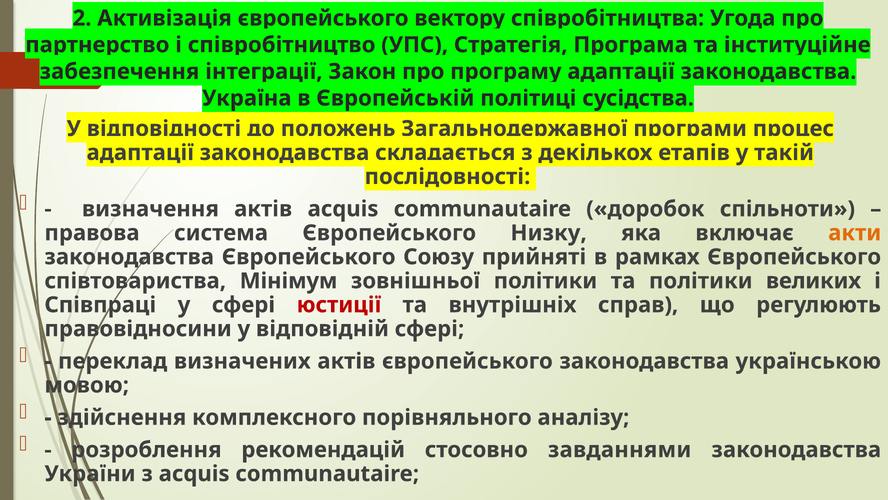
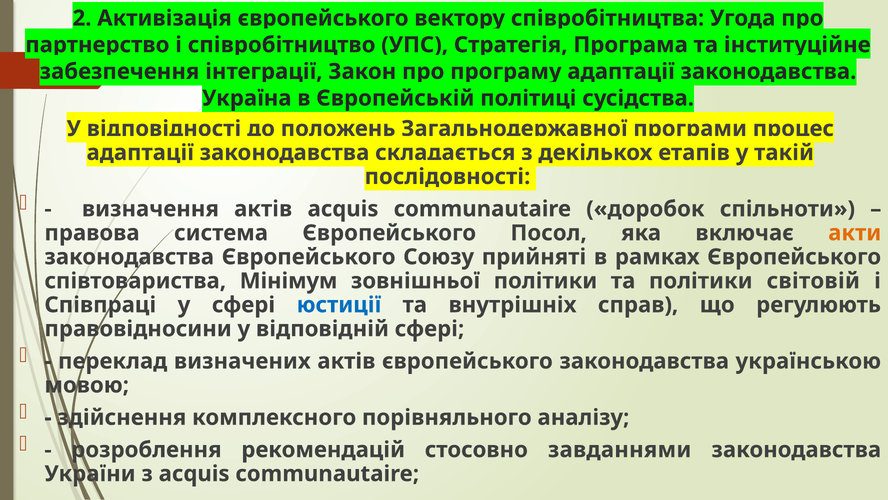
Низку: Низку -> Посол (549, 233)
великих: великих -> світовій (813, 281)
юстиції colour: red -> blue (339, 305)
